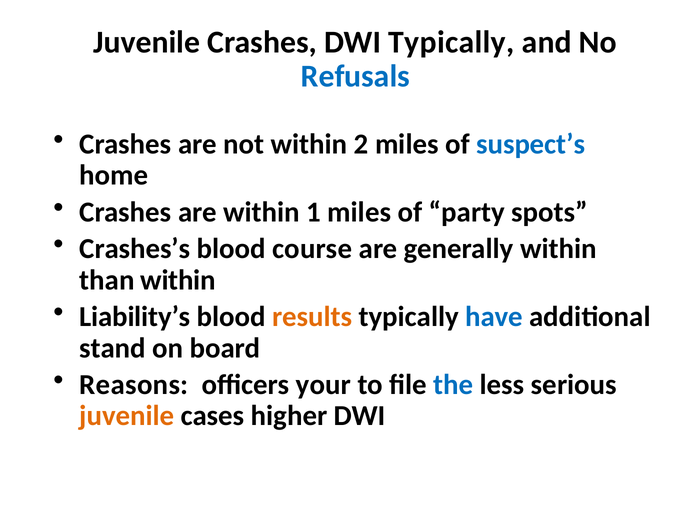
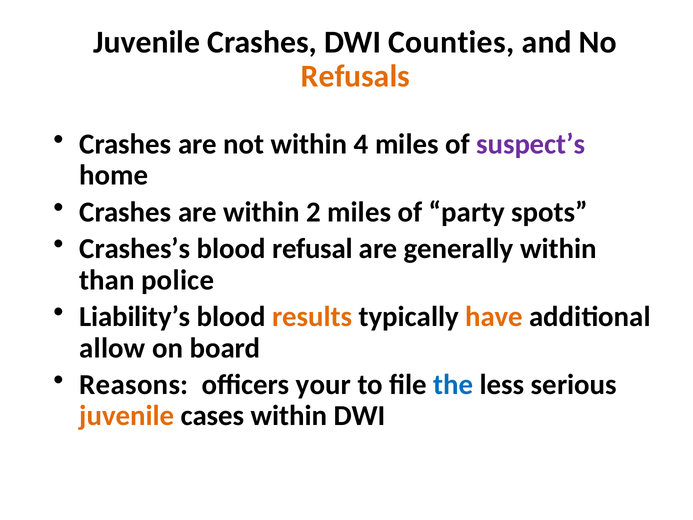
DWI Typically: Typically -> Counties (451, 42)
Refusals colour: blue -> orange (355, 76)
2: 2 -> 4 (361, 144)
suspect’s colour: blue -> purple (531, 144)
1: 1 -> 2 (314, 212)
course: course -> refusal (312, 249)
than within: within -> police (178, 280)
have colour: blue -> orange (494, 317)
stand: stand -> allow (112, 348)
cases higher: higher -> within (289, 416)
